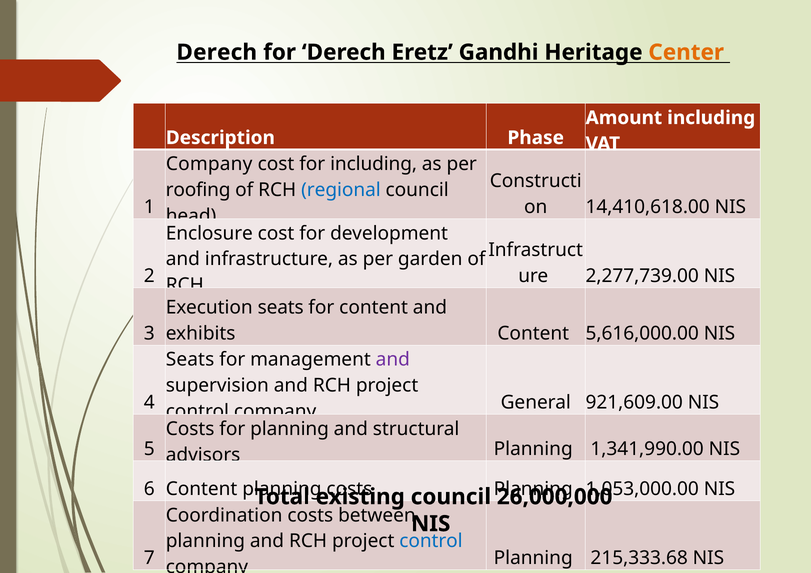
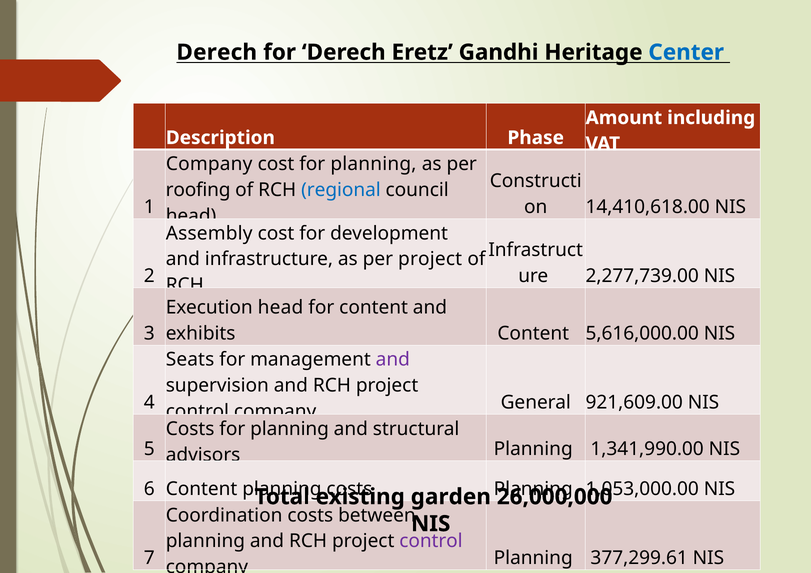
Center colour: orange -> blue (686, 52)
cost for including: including -> planning (373, 164)
Enclosure: Enclosure -> Assembly (209, 233)
per garden: garden -> project (430, 259)
Execution seats: seats -> head (281, 308)
council: council -> garden (451, 497)
control colour: blue -> purple (431, 542)
215,333.68: 215,333.68 -> 377,299.61 (639, 559)
